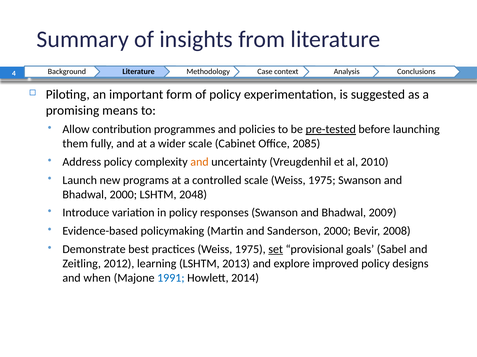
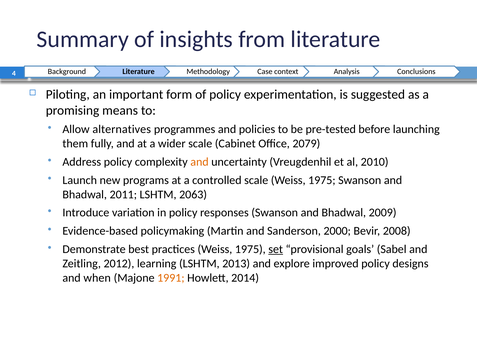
contribution: contribution -> alternatives (122, 130)
pre-tested underline: present -> none (331, 130)
2085: 2085 -> 2079 (306, 144)
Bhadwal 2000: 2000 -> 2011 (123, 195)
2048: 2048 -> 2063 (193, 195)
1991 colour: blue -> orange (171, 278)
